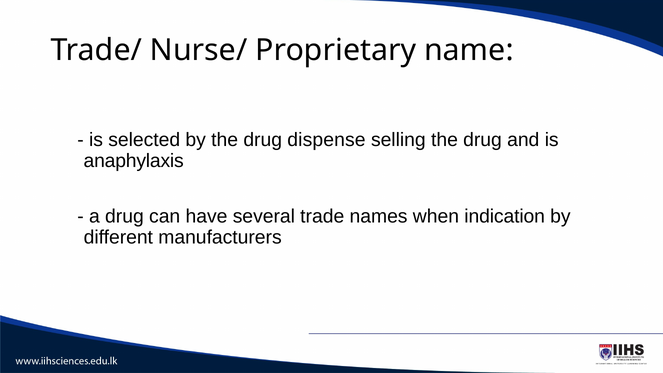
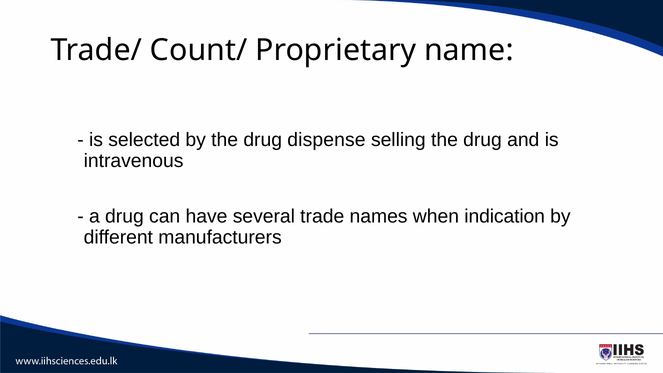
Nurse/: Nurse/ -> Count/ (199, 50)
anaphylaxis: anaphylaxis -> intravenous (134, 161)
